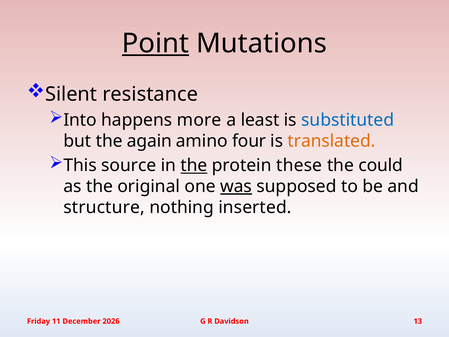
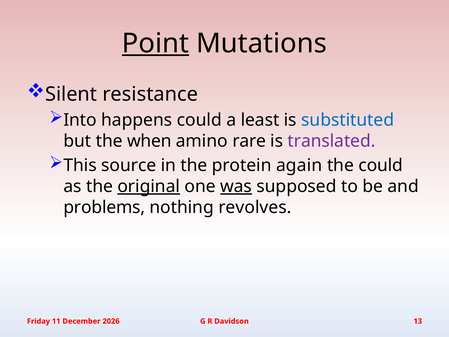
happens more: more -> could (199, 120)
again: again -> when (149, 141)
four: four -> rare (249, 141)
translated colour: orange -> purple (332, 141)
the underline: present -> none (194, 165)
these: these -> again (299, 165)
original underline: none -> present (149, 186)
structure: structure -> problems (104, 207)
inserted: inserted -> revolves (255, 207)
